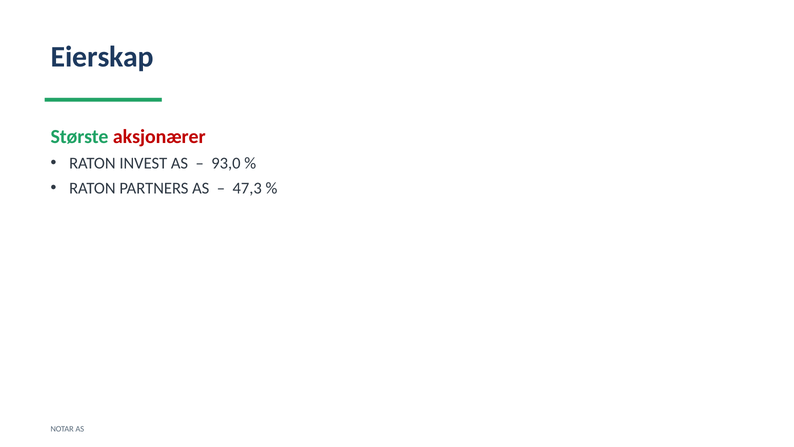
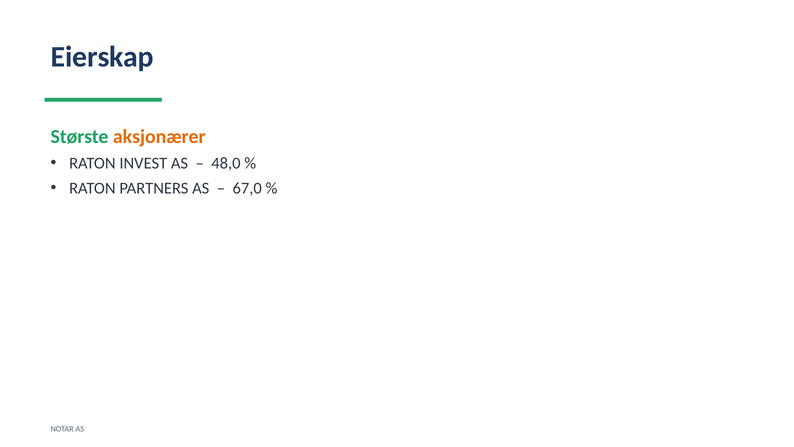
aksjonærer colour: red -> orange (159, 137)
93,0: 93,0 -> 48,0 (226, 163)
47,3: 47,3 -> 67,0 (247, 188)
